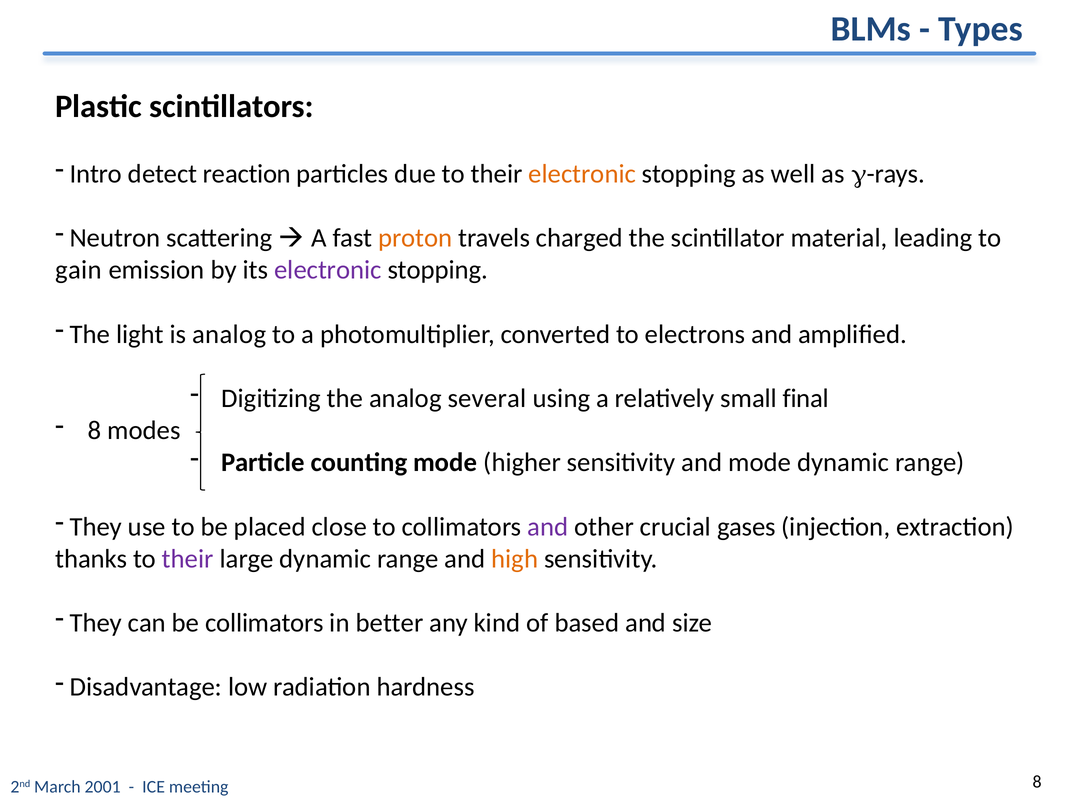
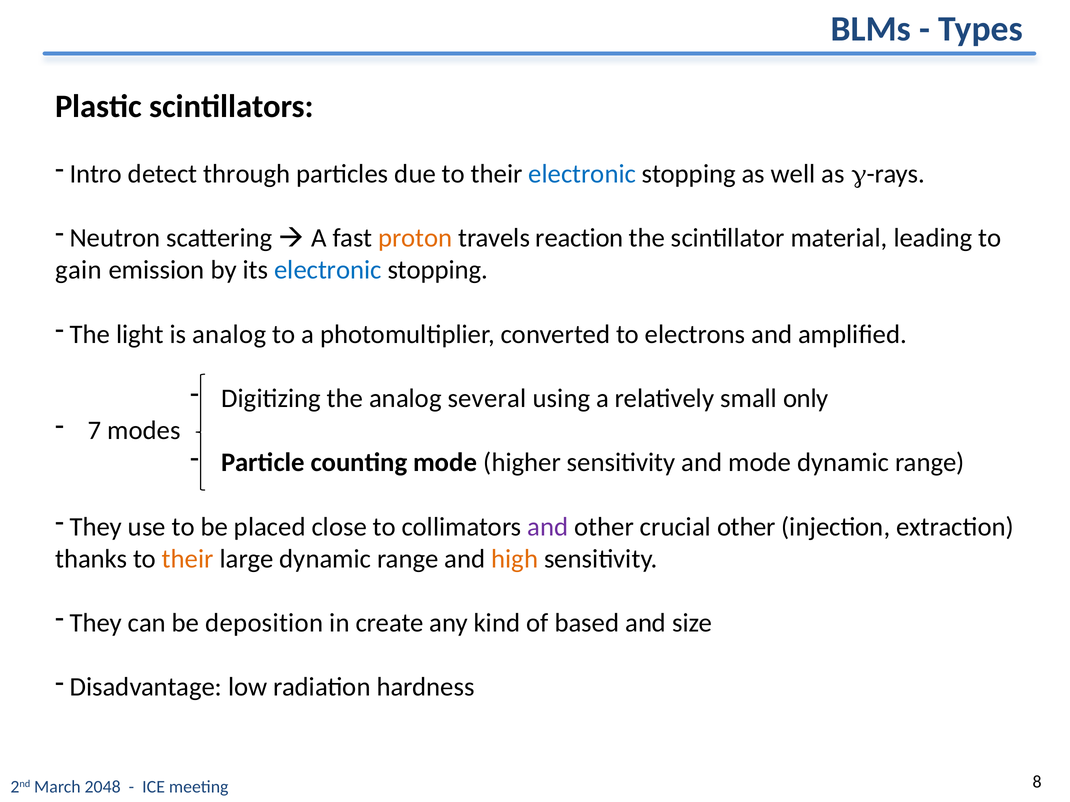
reaction: reaction -> through (247, 174)
electronic colour: orange -> blue (582, 174)
charged: charged -> reaction (579, 238)
electronic colour: purple -> blue (328, 270)
final: final -> only (806, 399)
8: 8 -> 7 (95, 431)
crucial gases: gases -> other (746, 527)
their colour: purple -> orange (188, 559)
be collimators: collimators -> deposition (264, 623)
better: better -> create (390, 623)
2001: 2001 -> 2048 (103, 787)
